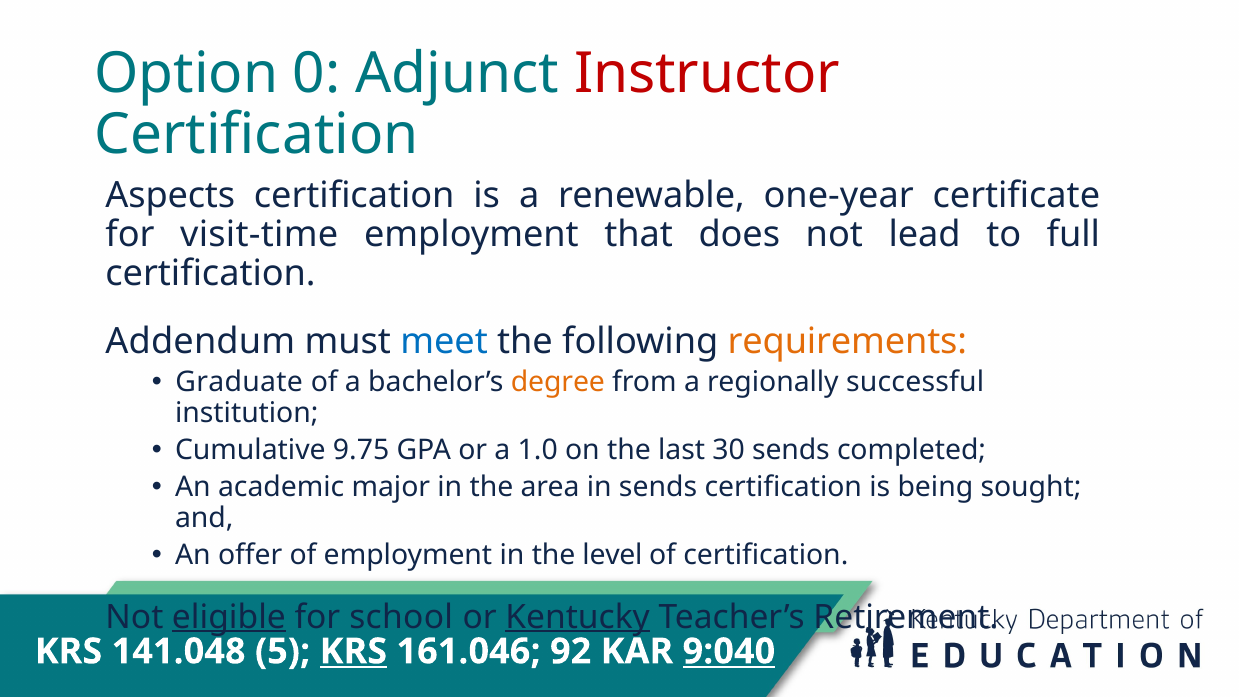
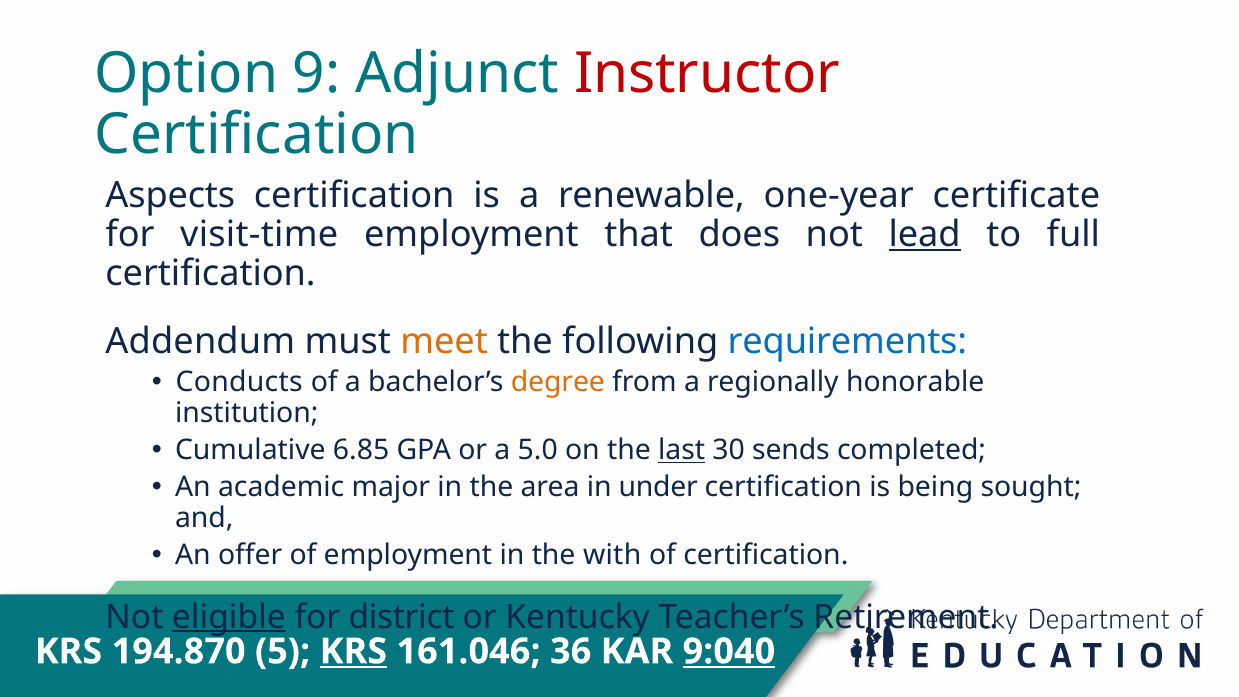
0: 0 -> 9 (317, 73)
lead underline: none -> present (925, 235)
meet colour: blue -> orange (444, 341)
requirements colour: orange -> blue (847, 341)
Graduate: Graduate -> Conducts (239, 383)
successful: successful -> honorable (915, 383)
9.75: 9.75 -> 6.85 (361, 450)
1.0: 1.0 -> 5.0 (538, 450)
last underline: none -> present (682, 450)
in sends: sends -> under (658, 487)
level: level -> with (612, 555)
school: school -> district (402, 617)
Kentucky underline: present -> none (578, 617)
141.048: 141.048 -> 194.870 (179, 651)
92: 92 -> 36 (571, 651)
